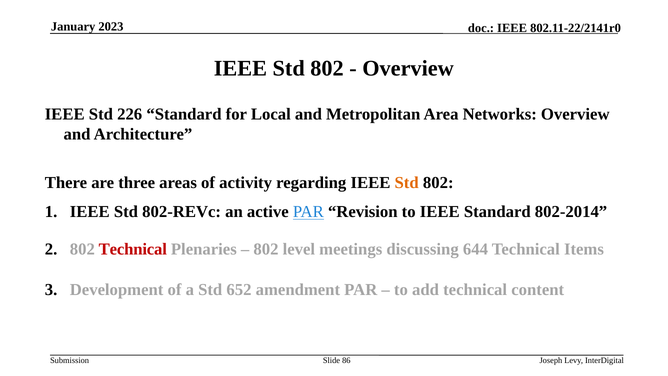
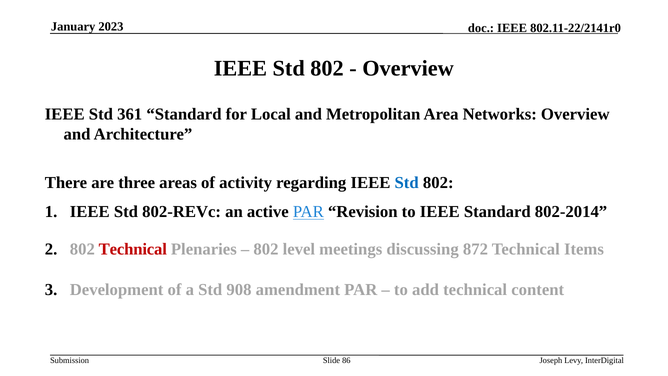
226: 226 -> 361 (130, 114)
Std colour: orange -> blue (407, 182)
644: 644 -> 872 (475, 249)
652: 652 -> 908 (239, 289)
